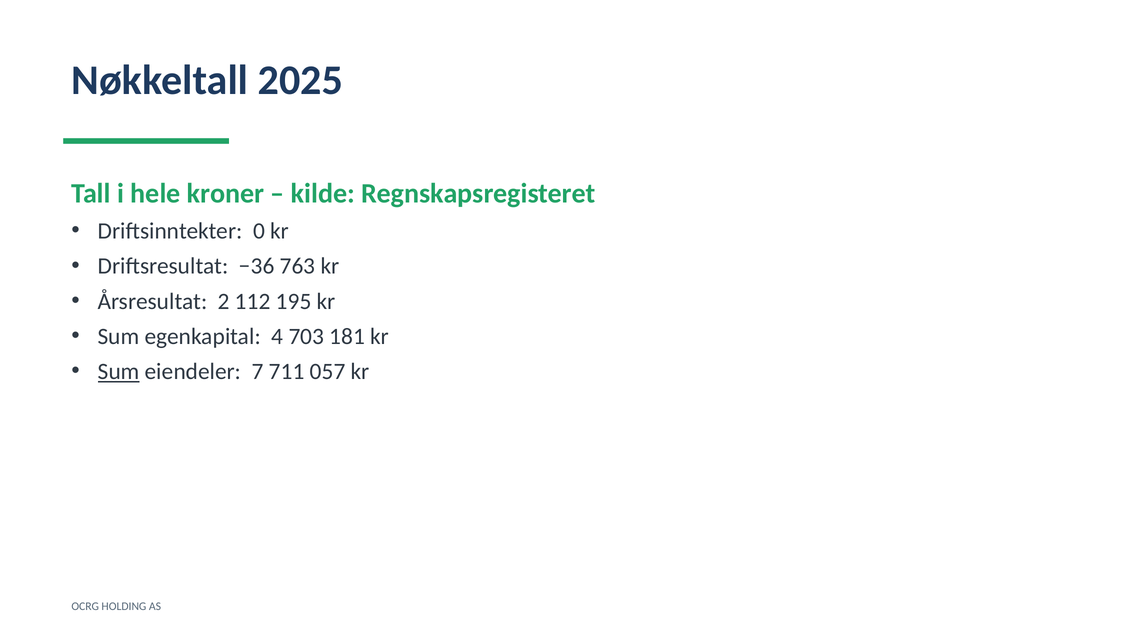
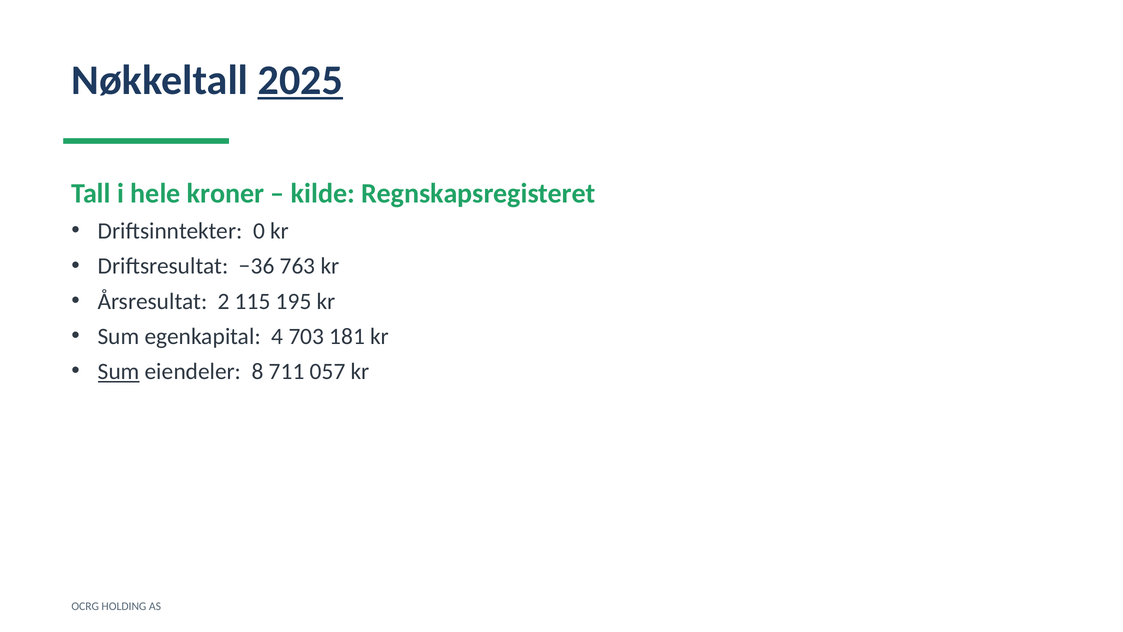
2025 underline: none -> present (300, 80)
112: 112 -> 115 (253, 301)
7: 7 -> 8 (258, 371)
